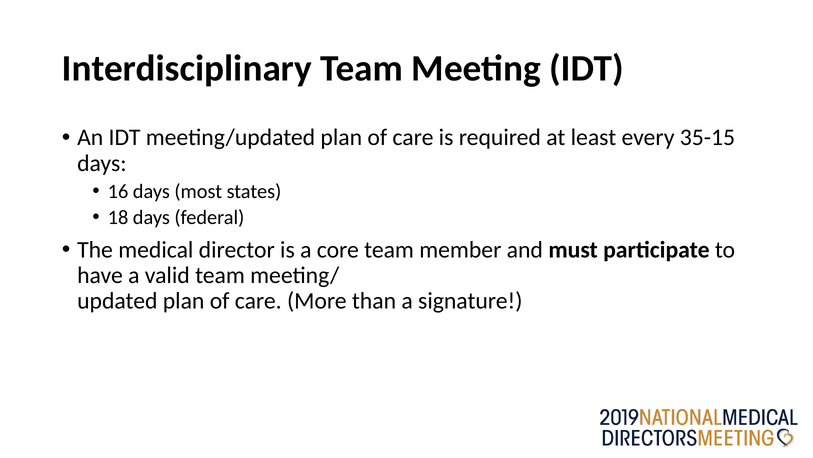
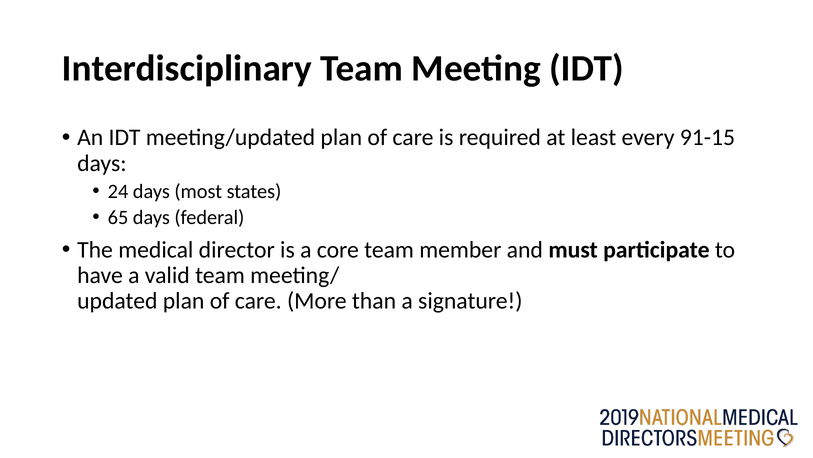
35-15: 35-15 -> 91-15 (707, 137)
16: 16 -> 24 (118, 191)
18: 18 -> 65 (118, 217)
